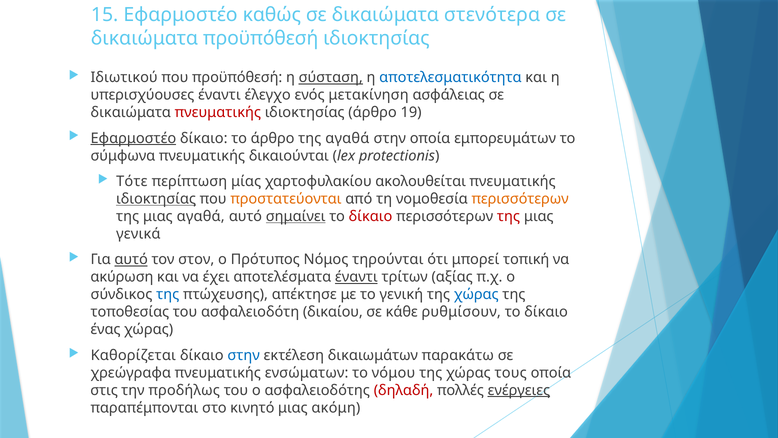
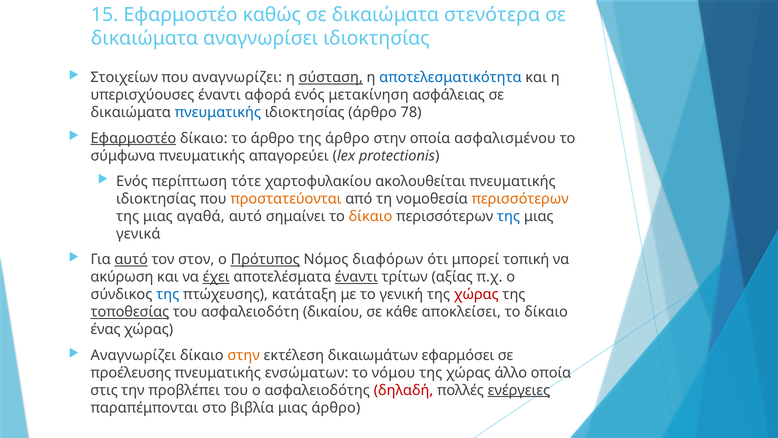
δικαιώματα προϋπόθεσή: προϋπόθεσή -> αναγνωρίσει (261, 38)
Ιδιωτικού: Ιδιωτικού -> Στοιχείων (124, 77)
που προϋπόθεσή: προϋπόθεσή -> αναγνωρίζει (237, 77)
έλεγχο: έλεγχο -> αφορά (268, 95)
πνευματικής colour: red -> blue (218, 113)
19: 19 -> 78 (411, 113)
της αγαθά: αγαθά -> άρθρο (347, 138)
εμπορευμάτων: εμπορευμάτων -> ασφαλισμένου (505, 138)
δικαιούνται: δικαιούνται -> απαγορεύει (289, 156)
Τότε: Τότε -> Ενός (132, 181)
μίας: μίας -> τότε (246, 181)
ιδιοκτησίας underline: present -> none (156, 199)
σημαίνει underline: present -> none (296, 216)
δίκαιο colour: red -> orange (371, 216)
της colour: red -> blue (509, 216)
Πρότυπος underline: none -> present (265, 259)
τηρούνται: τηρούνται -> διαφόρων (388, 259)
έχει underline: none -> present (216, 277)
απέκτησε: απέκτησε -> κατάταξη (304, 294)
χώρας colour: blue -> red (476, 294)
τοποθεσίας underline: none -> present (130, 312)
ρυθμίσουν: ρυθμίσουν -> αποκλείσει (461, 312)
Καθορίζεται: Καθορίζεται -> Αναγνωρίζει (133, 355)
στην colour: blue -> orange (244, 355)
παρακάτω: παρακάτω -> εφαρμόσει (458, 355)
χρεώγραφα: χρεώγραφα -> προέλευσης (131, 373)
τους: τους -> άλλο (511, 373)
προδήλως: προδήλως -> προβλέπει (184, 390)
κινητό: κινητό -> βιβλία (252, 408)
μιας ακόμη: ακόμη -> άρθρο (336, 408)
